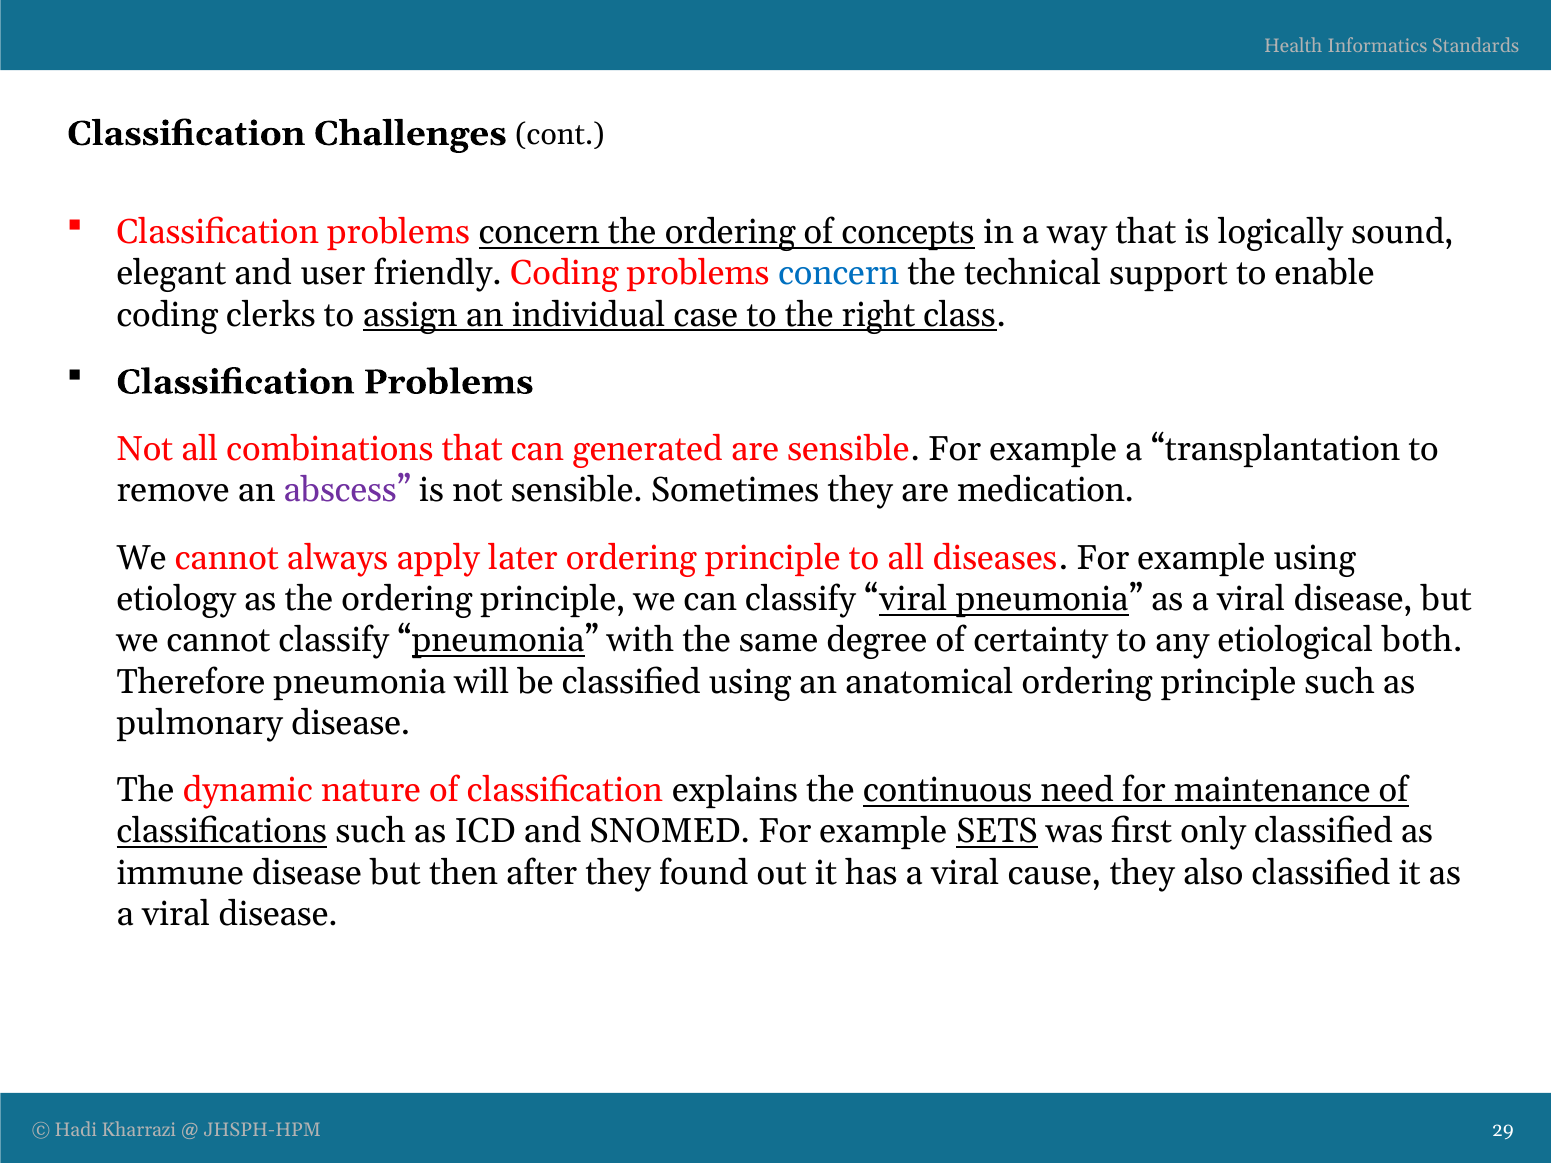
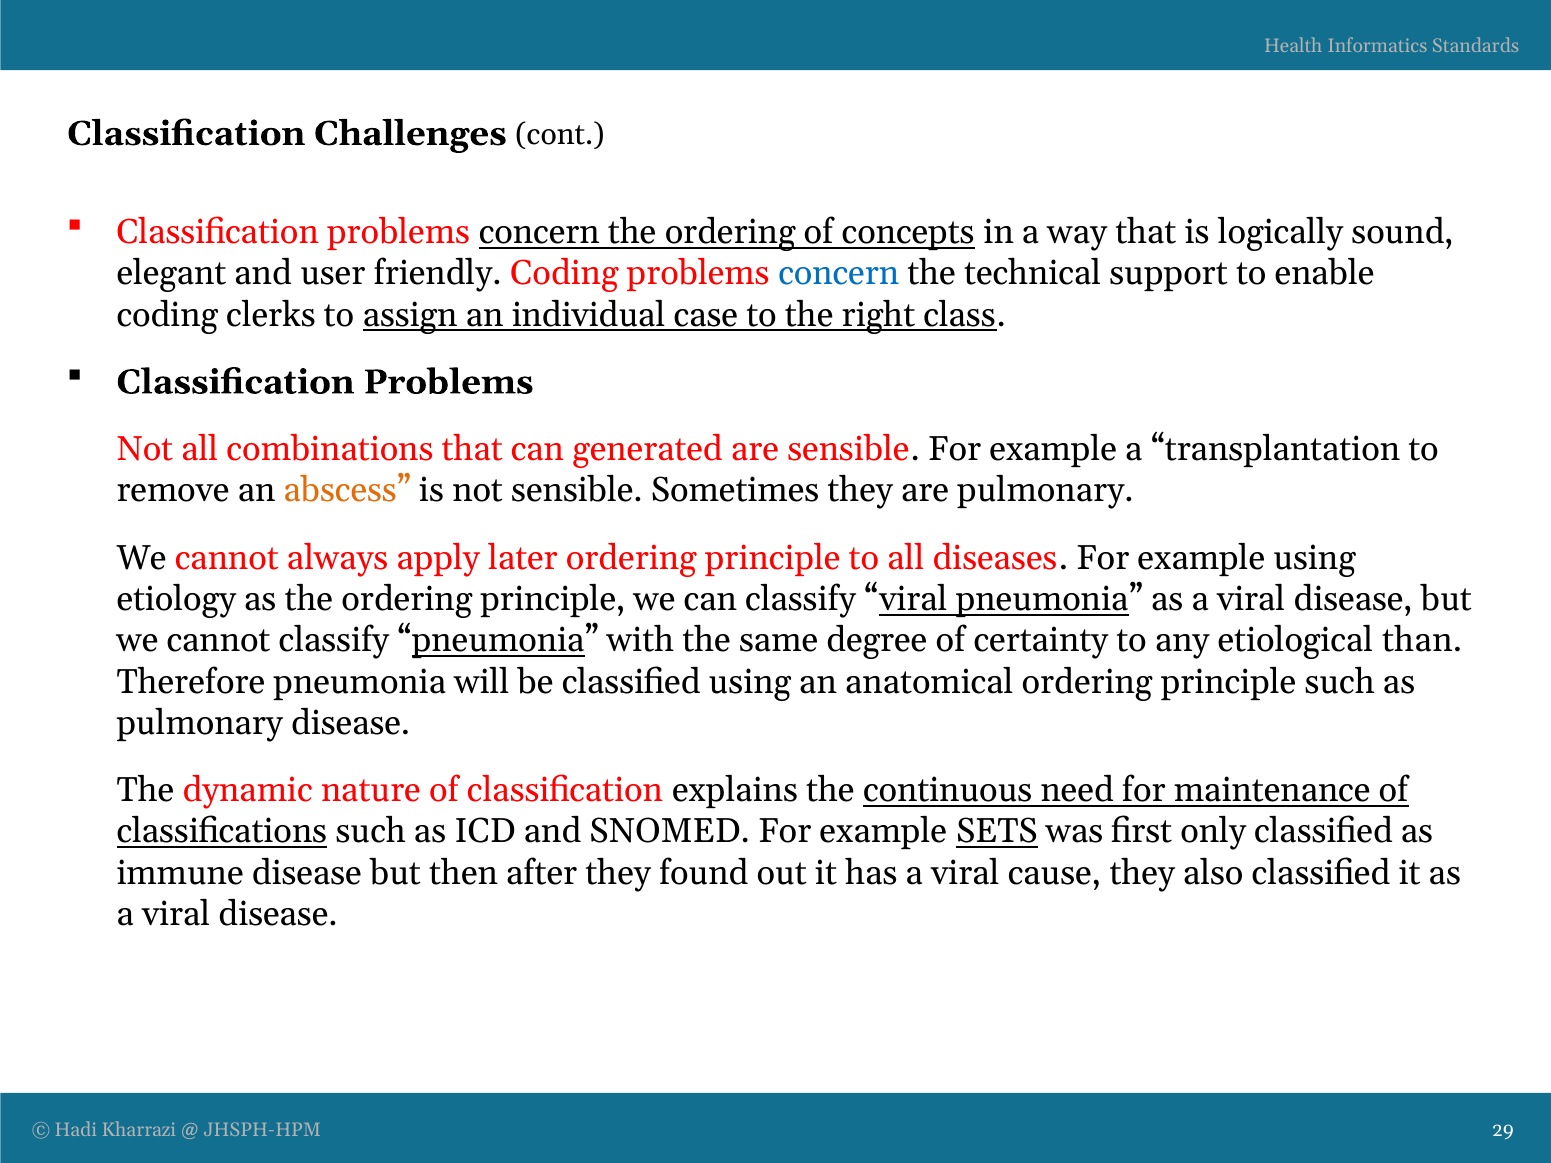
abscess colour: purple -> orange (347, 491)
are medication: medication -> pulmonary (1045, 491)
both: both -> than (1422, 641)
